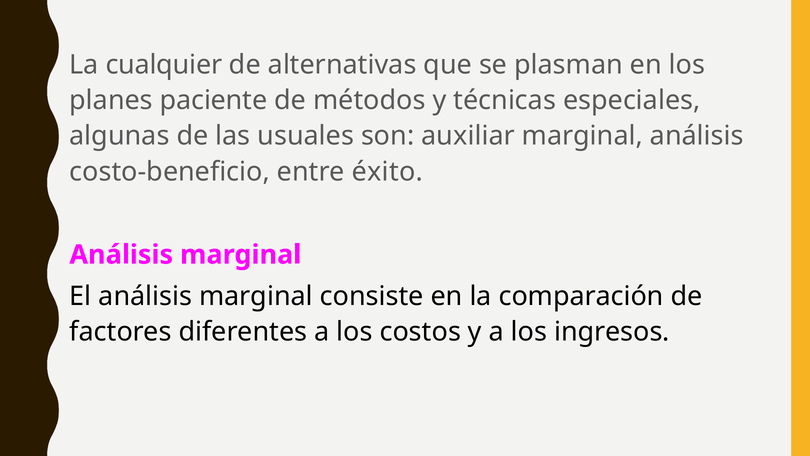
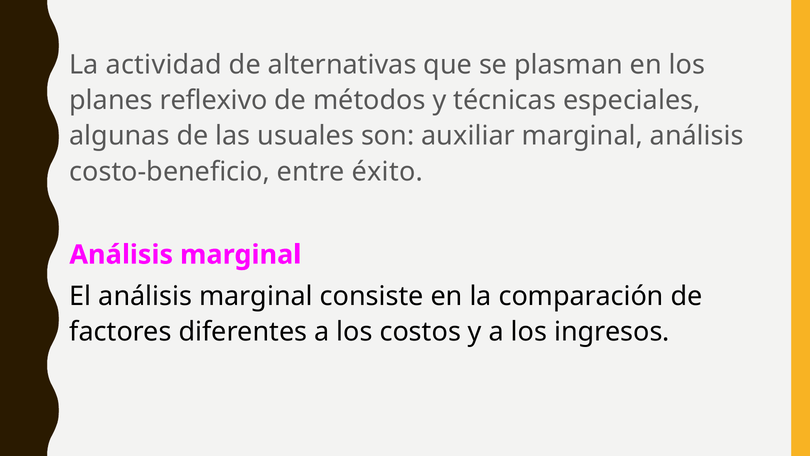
cualquier: cualquier -> actividad (164, 65)
paciente: paciente -> reflexivo (214, 100)
